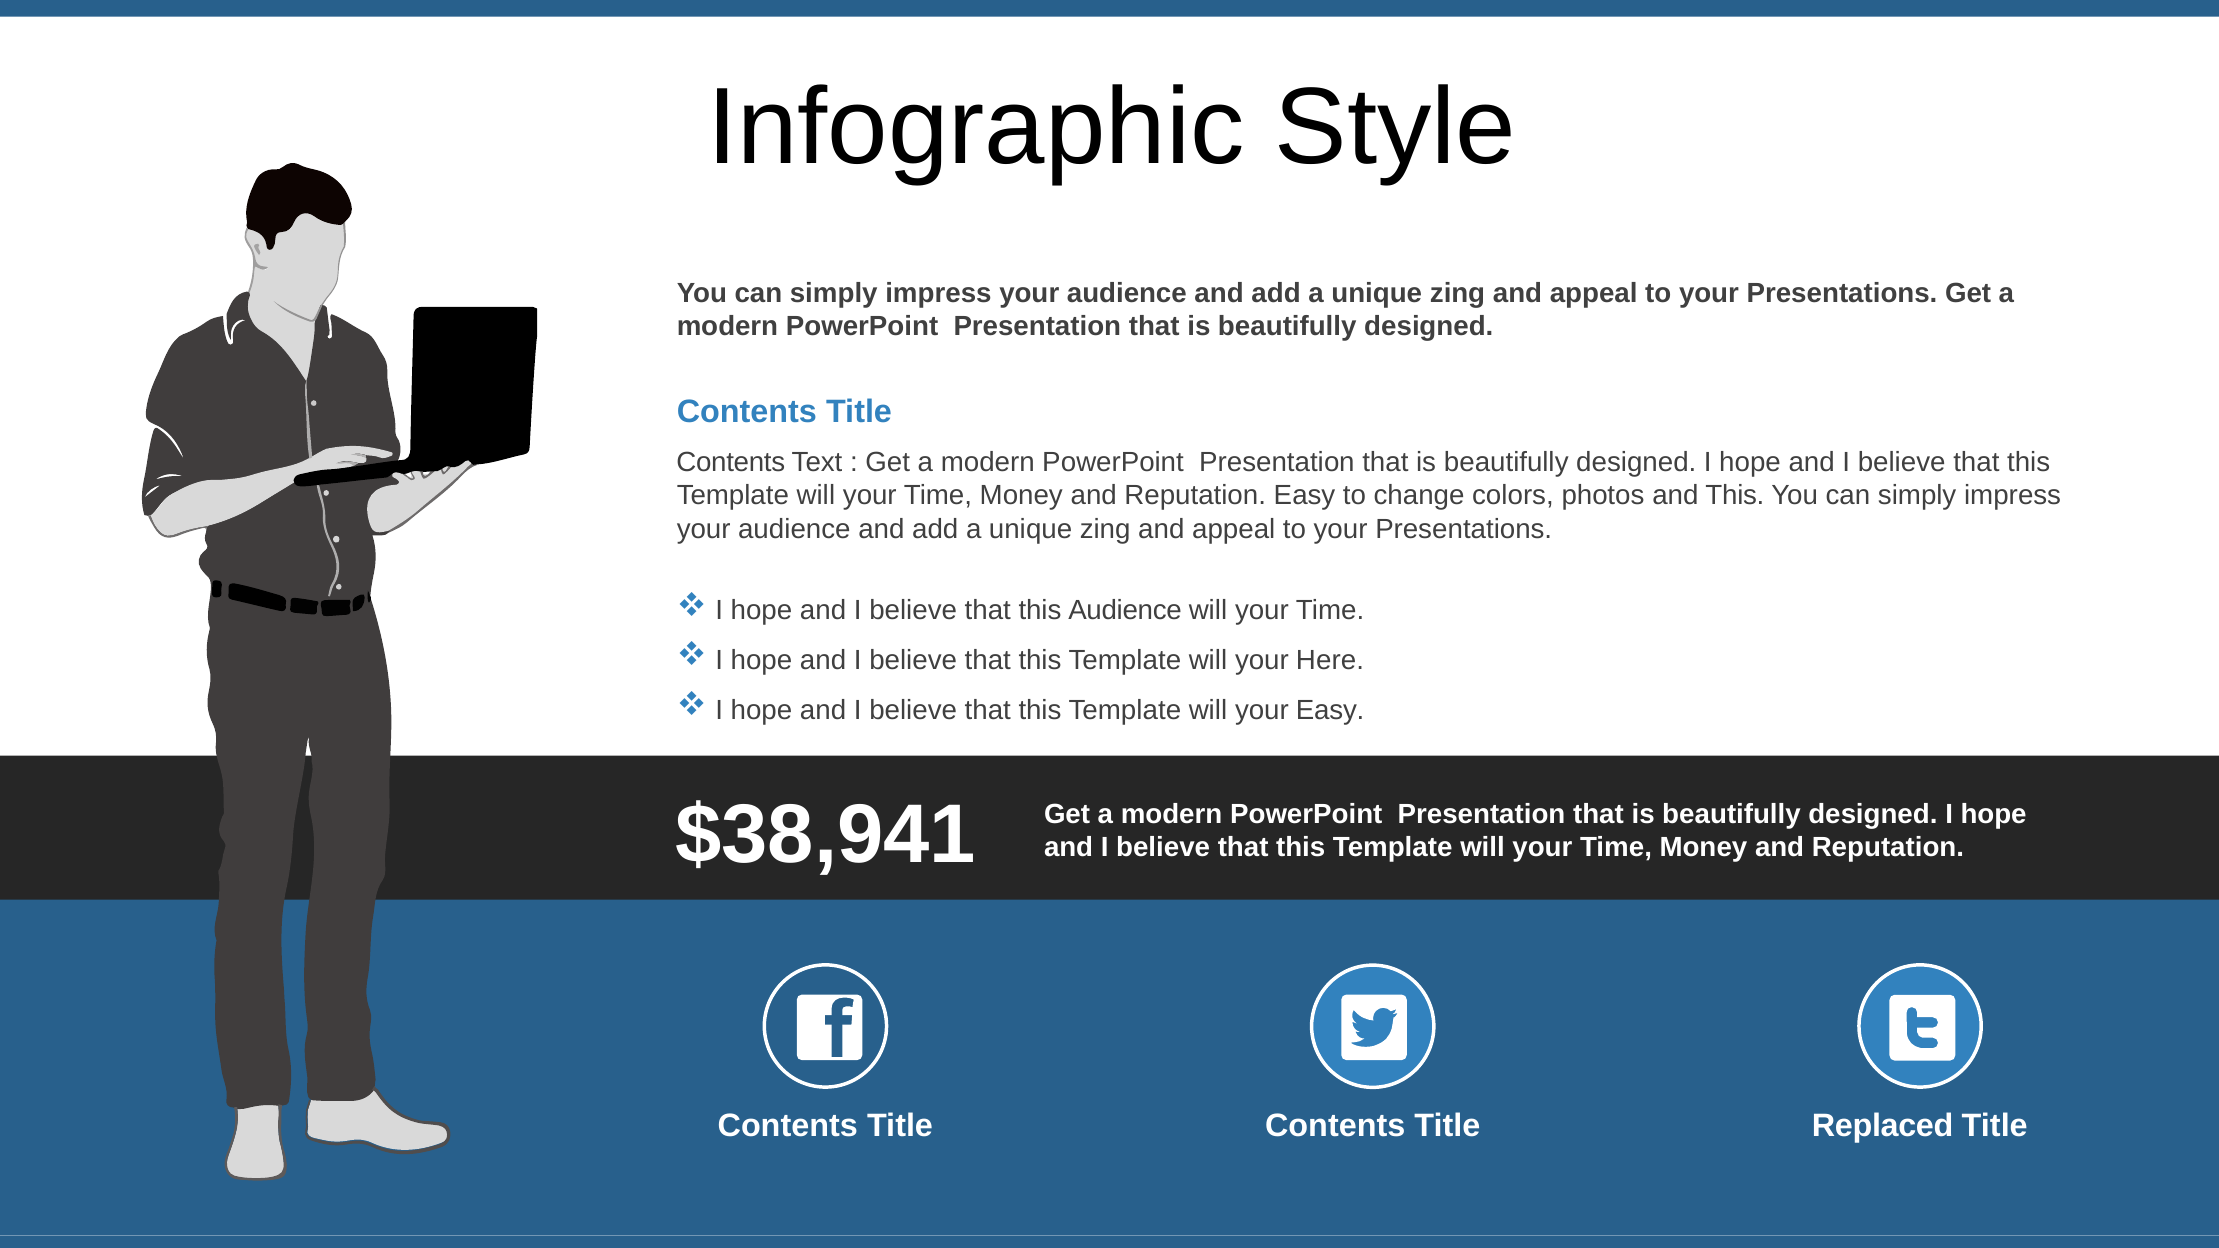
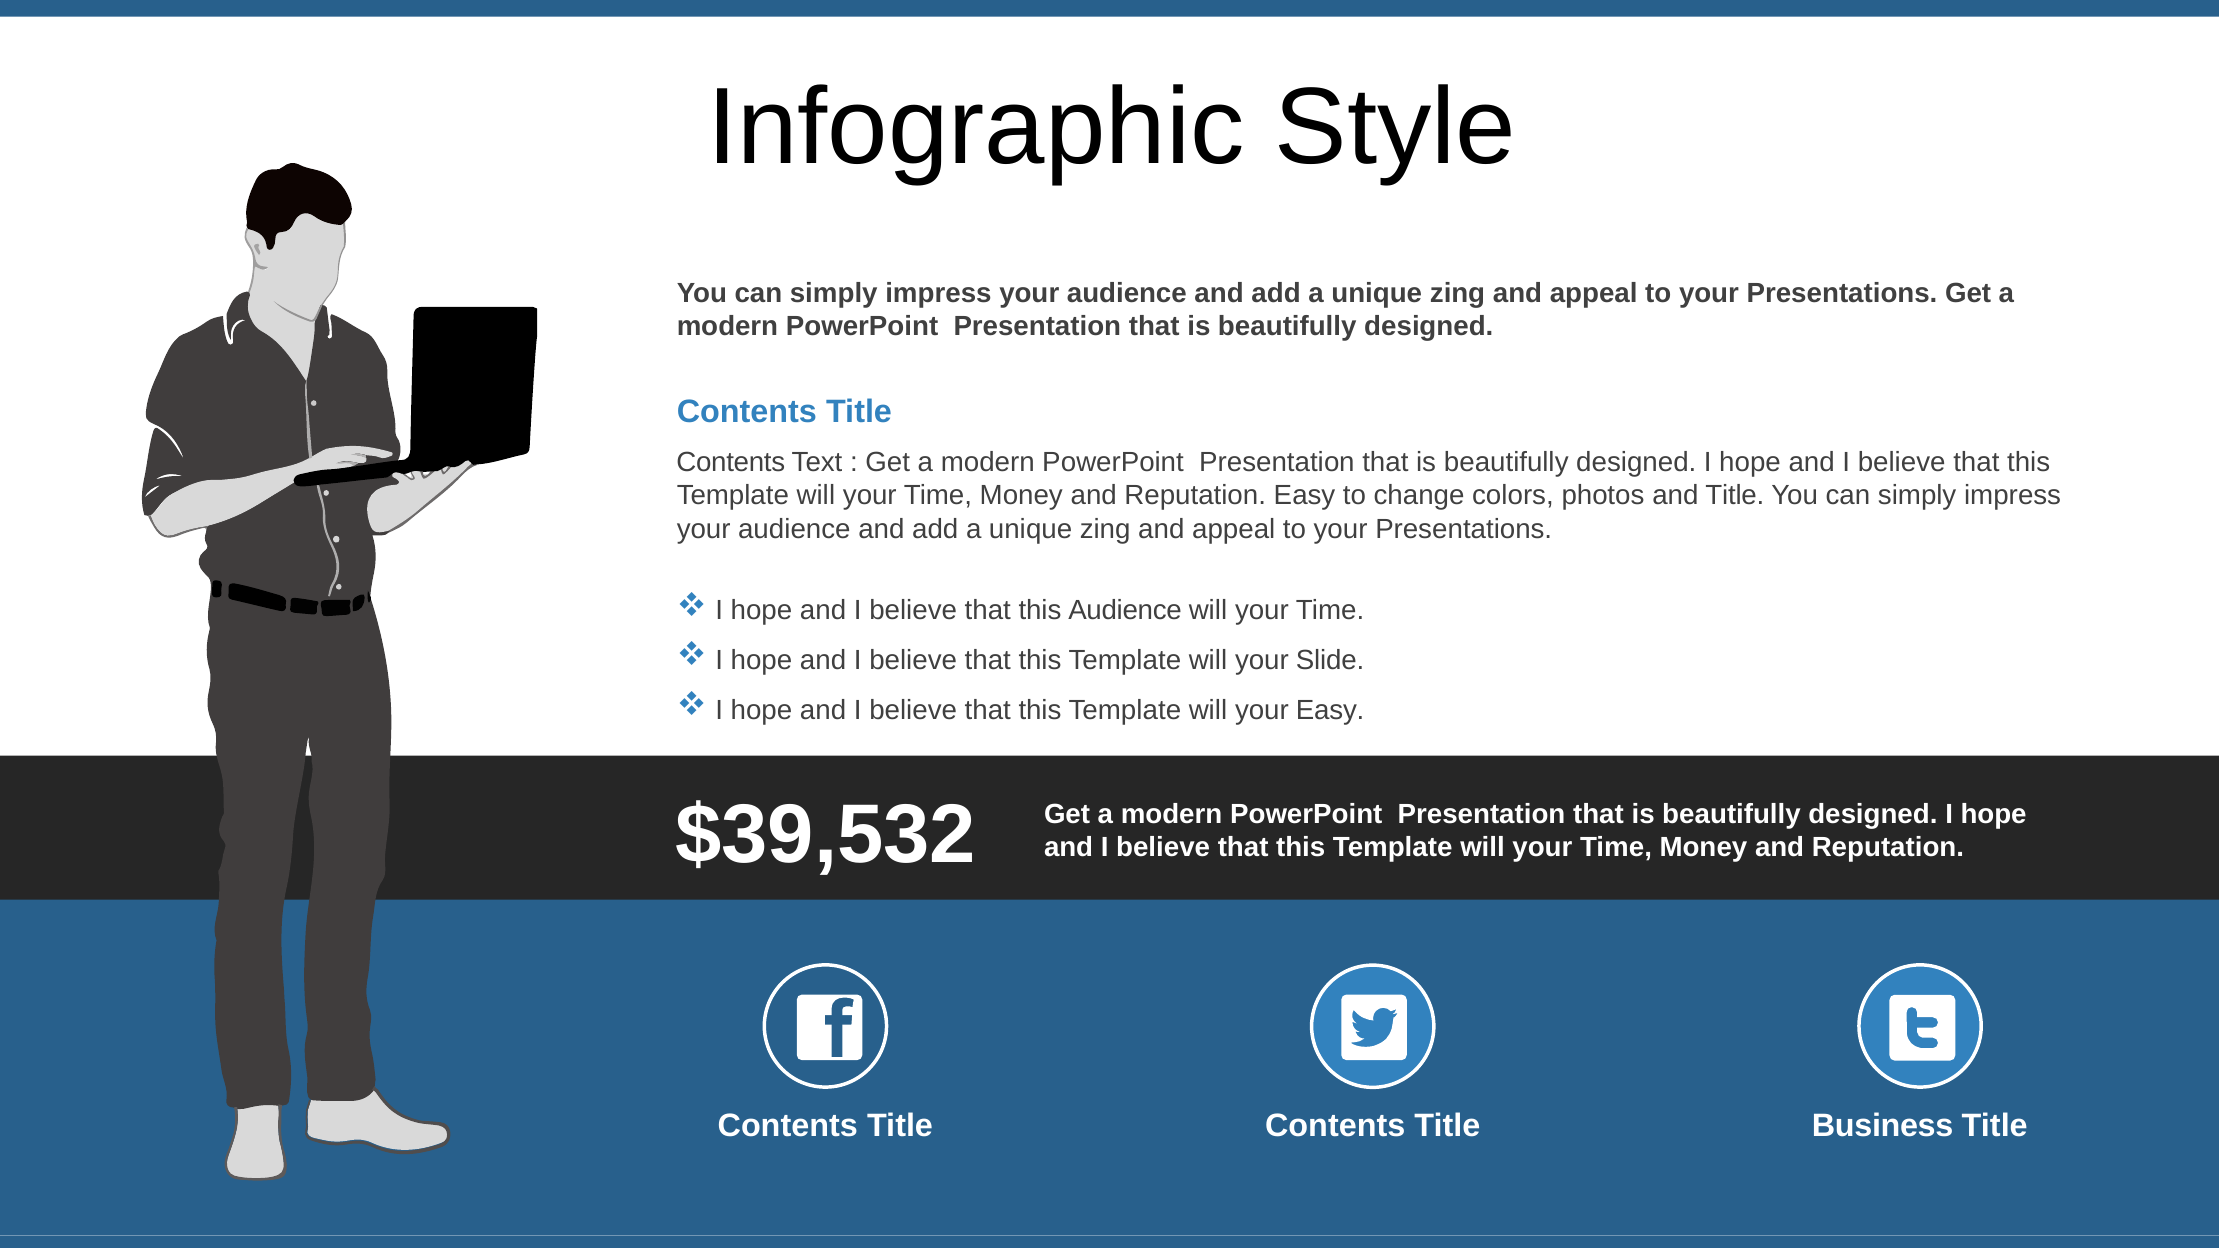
and This: This -> Title (1735, 496)
Here: Here -> Slide (1330, 660)
$38,941: $38,941 -> $39,532 (826, 835)
Replaced: Replaced -> Business (1883, 1126)
